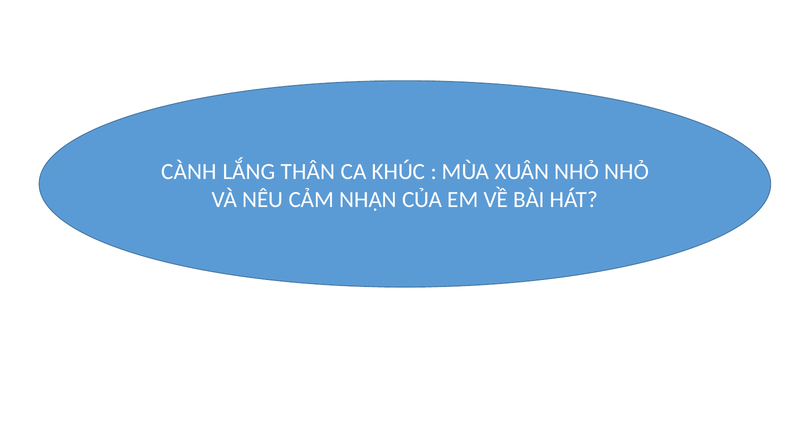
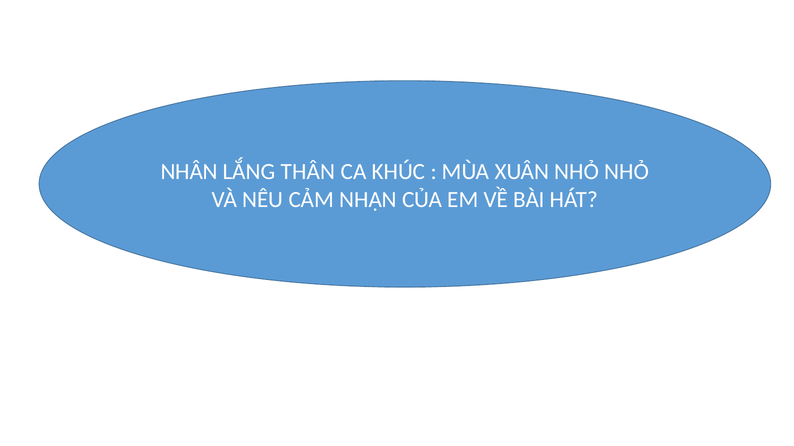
CÀNH: CÀNH -> NHÂN (189, 172)
